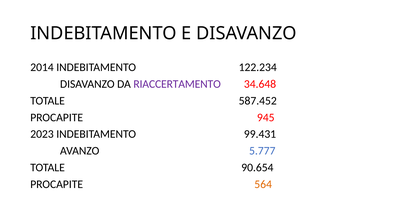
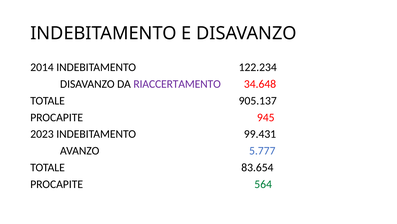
587.452: 587.452 -> 905.137 (258, 100)
90.654: 90.654 -> 83.654 (257, 167)
564 colour: orange -> green (263, 184)
